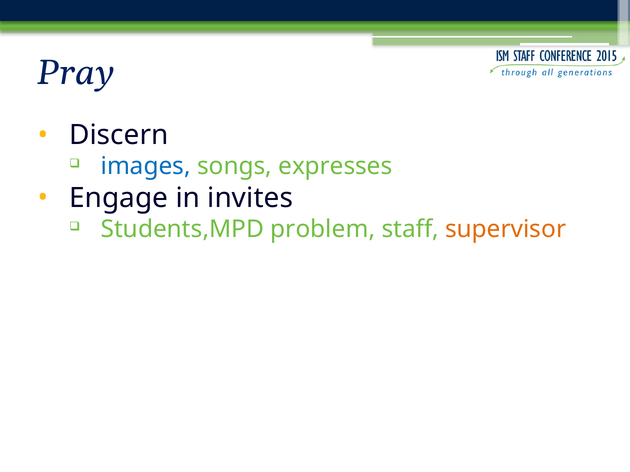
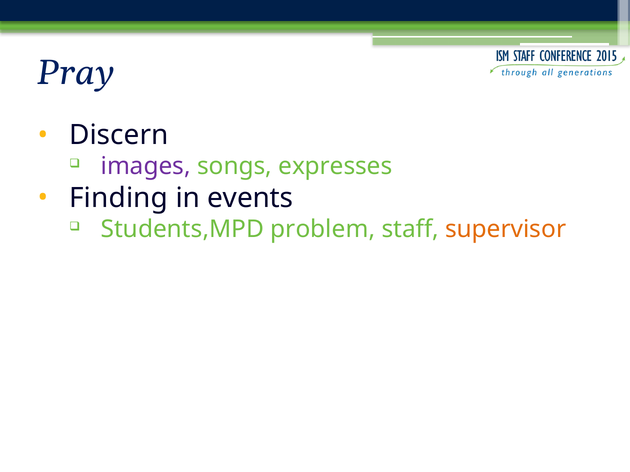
images colour: blue -> purple (146, 167)
Engage: Engage -> Finding (119, 198)
invites: invites -> events (250, 198)
